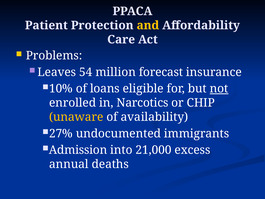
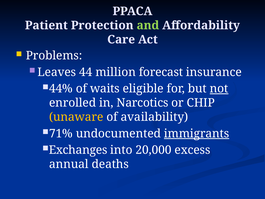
and colour: yellow -> light green (148, 25)
54: 54 -> 44 (86, 72)
10%: 10% -> 44% (61, 89)
loans: loans -> waits (105, 89)
27%: 27% -> 71% (61, 133)
immigrants underline: none -> present (197, 133)
Admission: Admission -> Exchanges (78, 150)
21,000: 21,000 -> 20,000 (154, 150)
